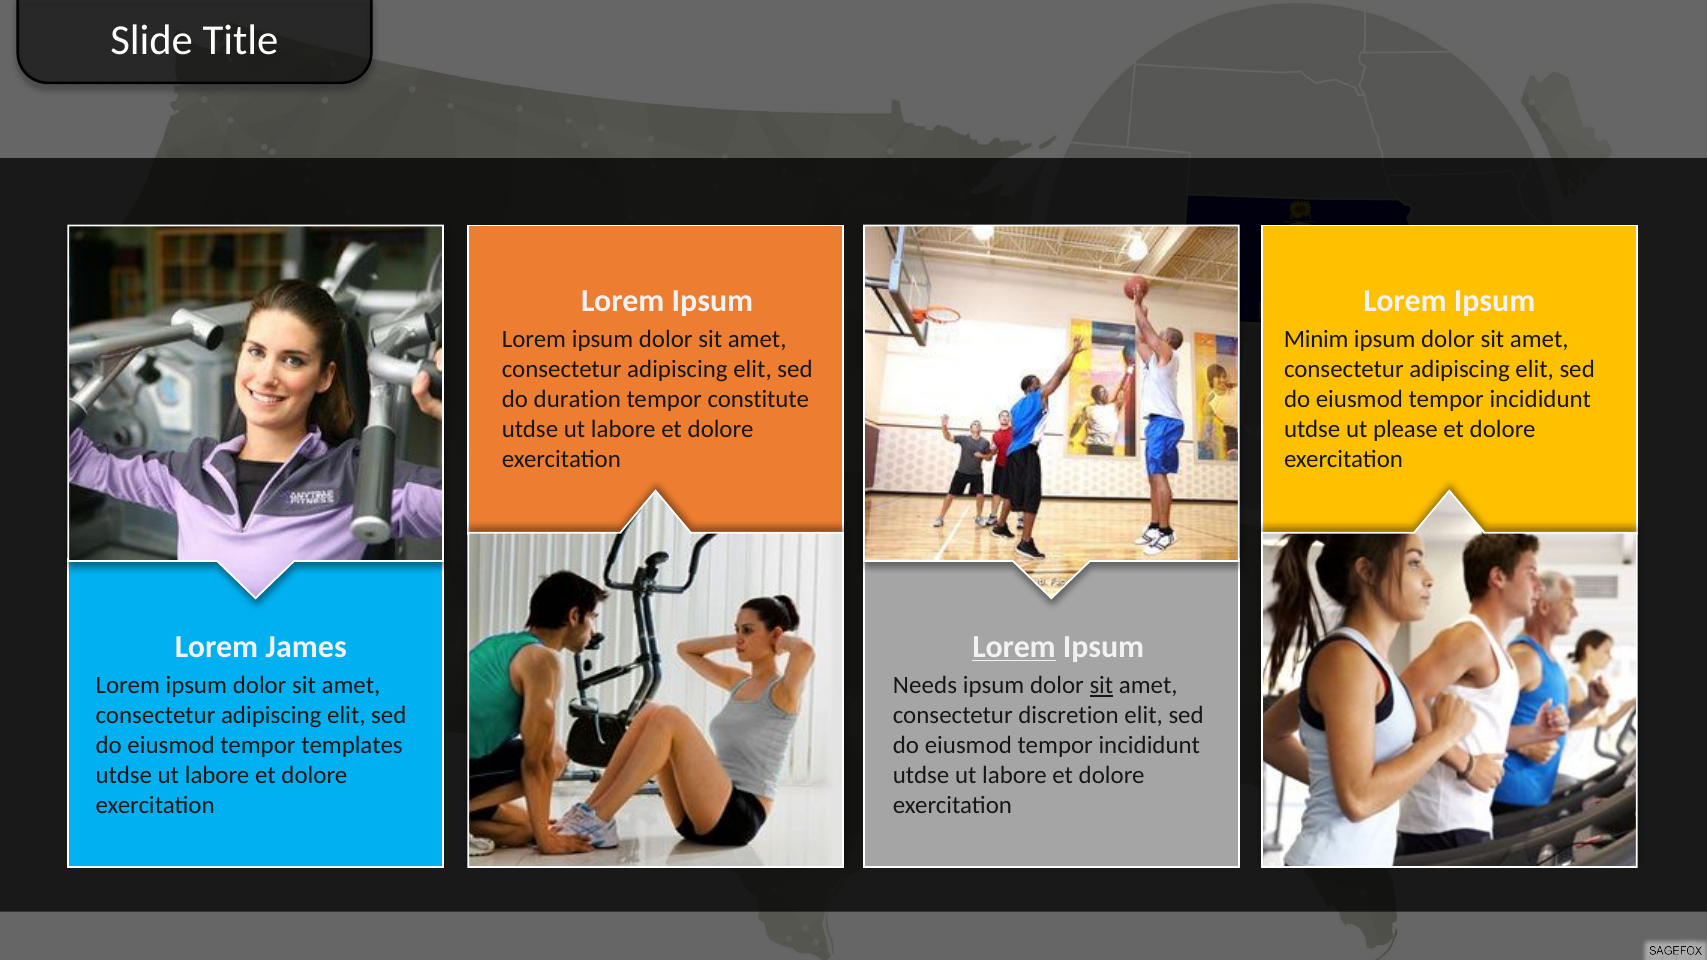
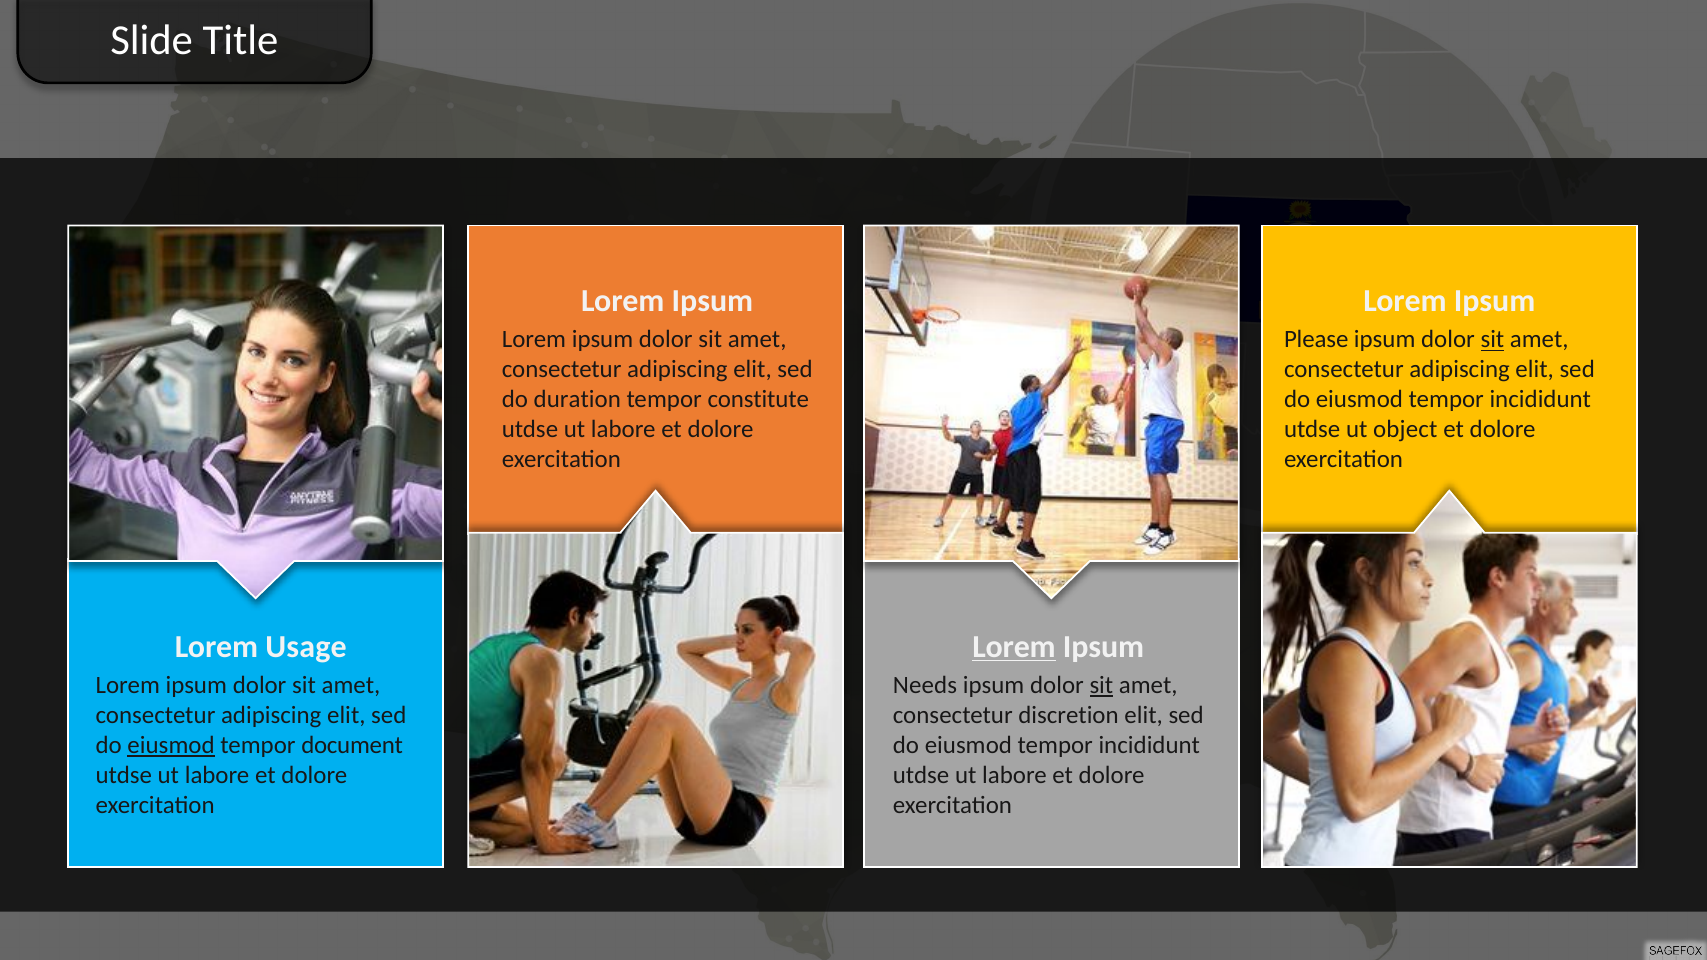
Minim: Minim -> Please (1316, 340)
sit underline: none -> present (1492, 340)
please: please -> object (1405, 429)
James: James -> Usage (306, 647)
eiusmod underline: none -> present (171, 745)
templates: templates -> document (352, 745)
